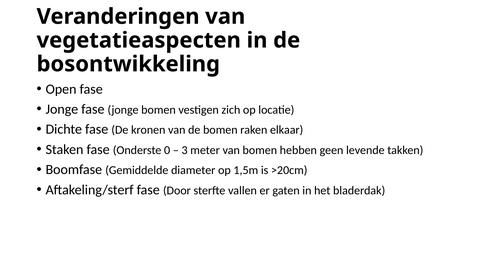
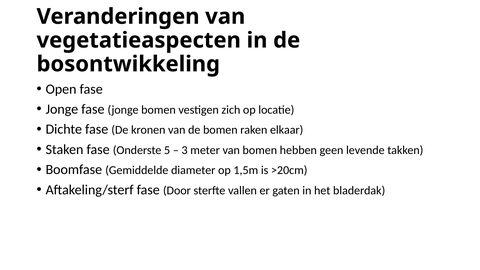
0: 0 -> 5 (167, 150)
